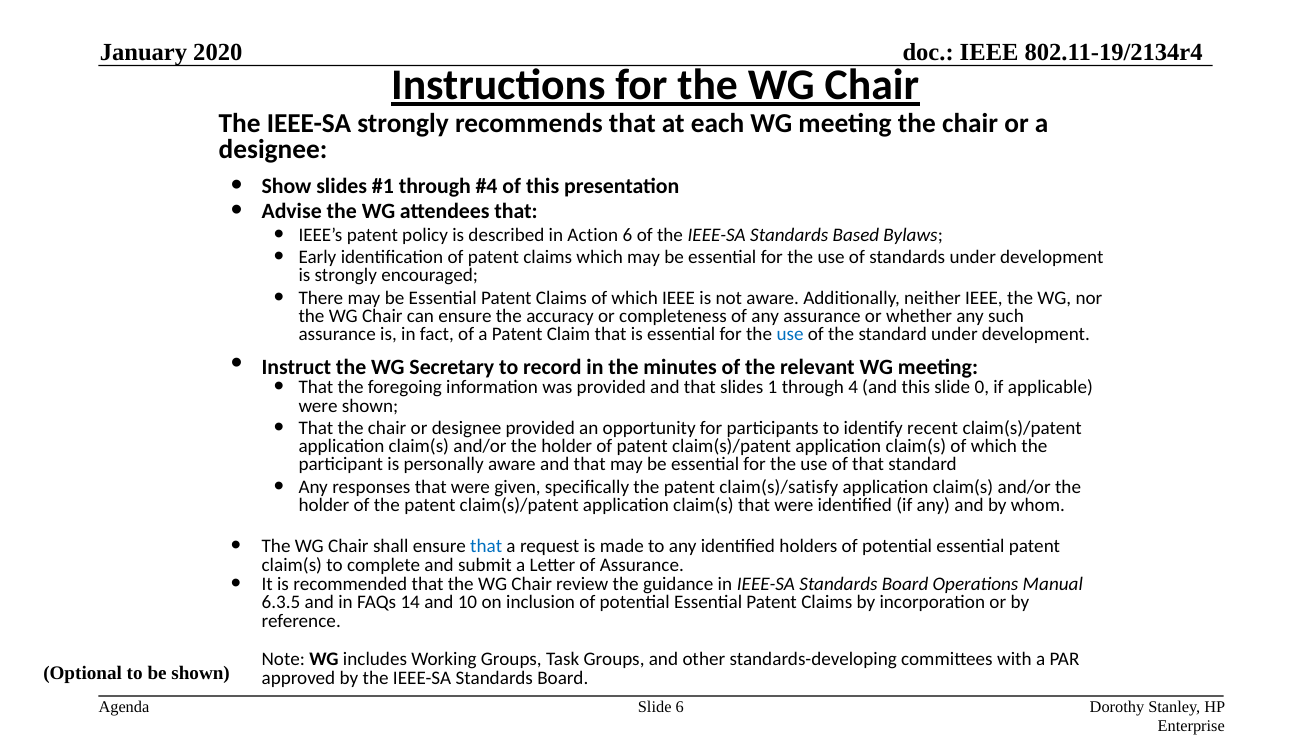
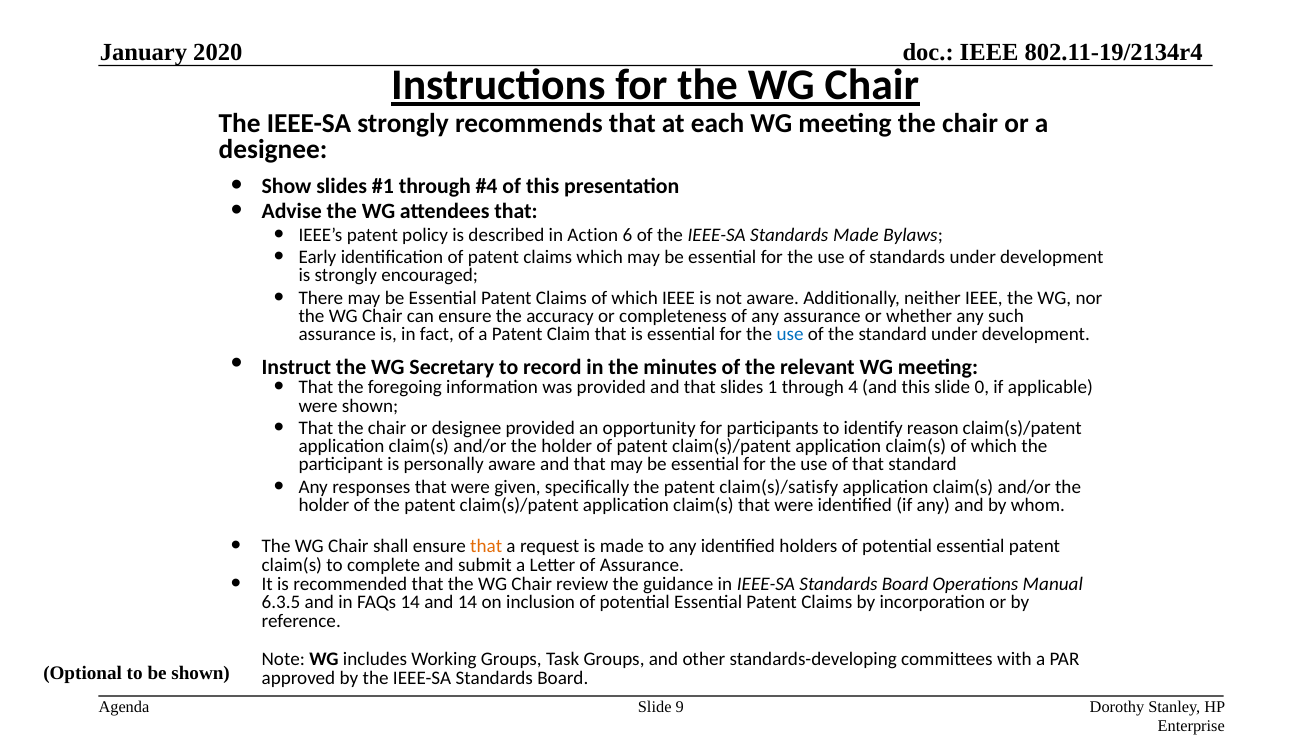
Standards Based: Based -> Made (856, 235)
recent: recent -> reason (933, 428)
that colour: blue -> orange (486, 547)
and 10: 10 -> 14 (467, 603)
Slide 6: 6 -> 9 (680, 707)
